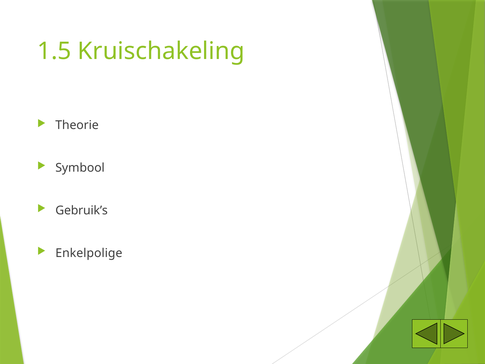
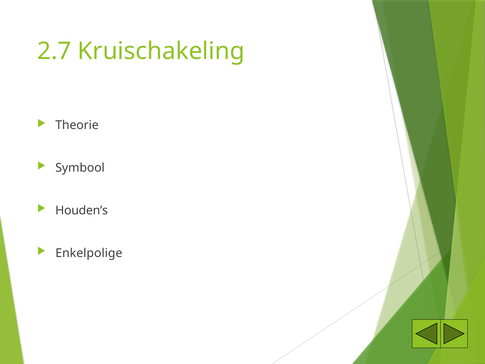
1.5: 1.5 -> 2.7 (54, 51)
Gebruik’s: Gebruik’s -> Houden’s (82, 210)
